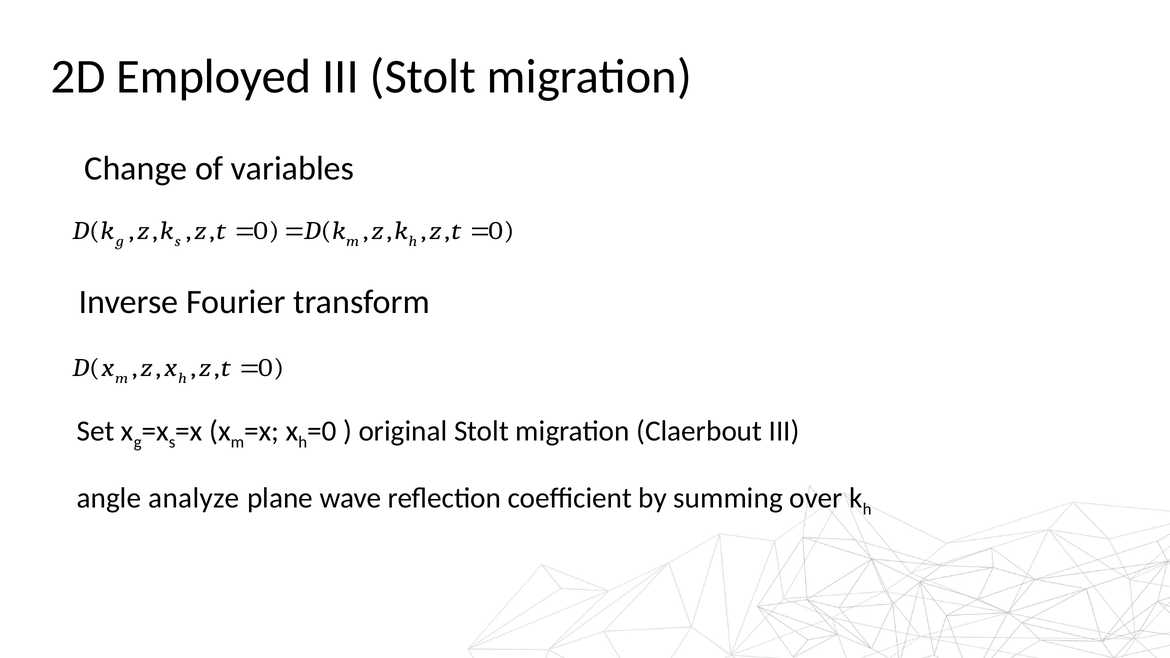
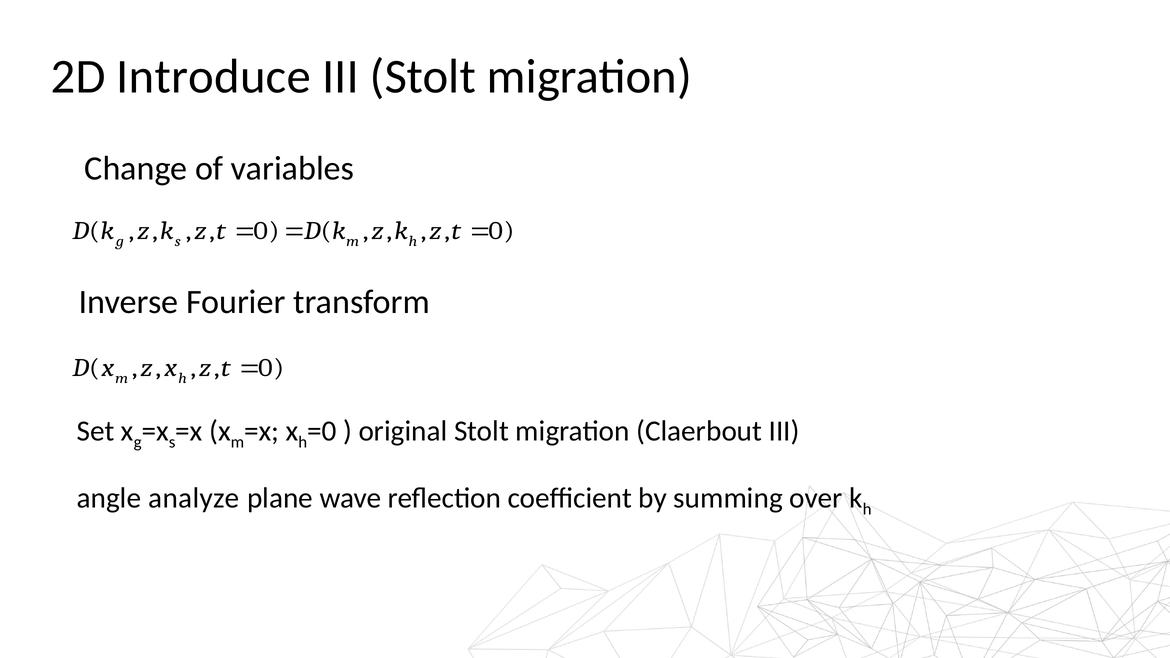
Employed: Employed -> Introduce (214, 77)
